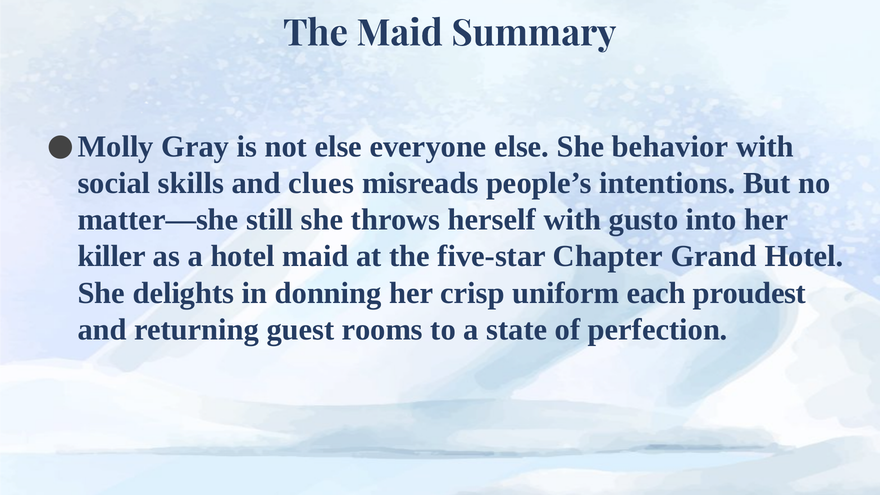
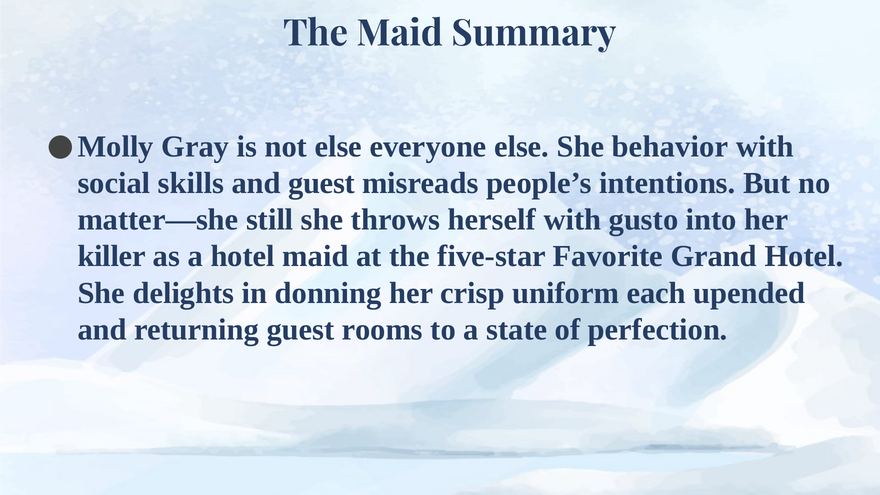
and clues: clues -> guest (322, 183)
Chapter: Chapter -> Favorite (608, 256)
proudest: proudest -> upended (749, 293)
